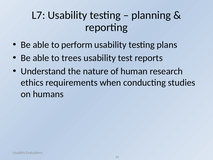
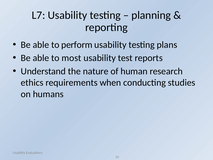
trees: trees -> most (71, 58)
